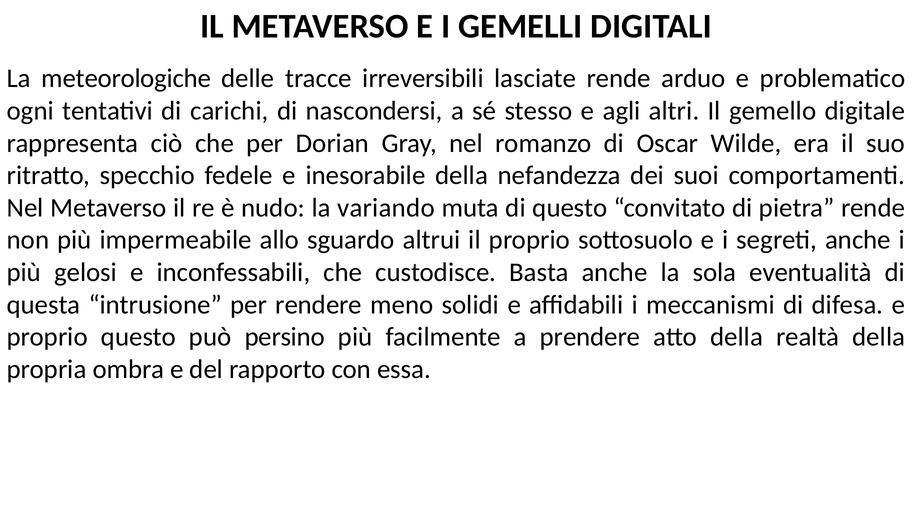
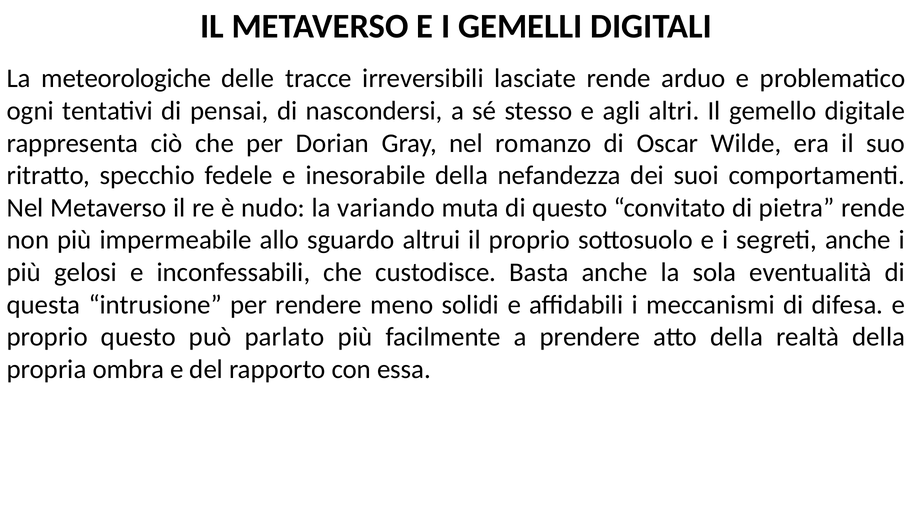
carichi: carichi -> pensai (229, 111)
persino: persino -> parlato (285, 337)
